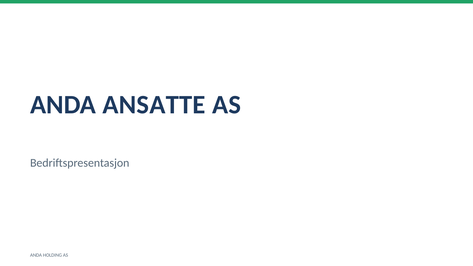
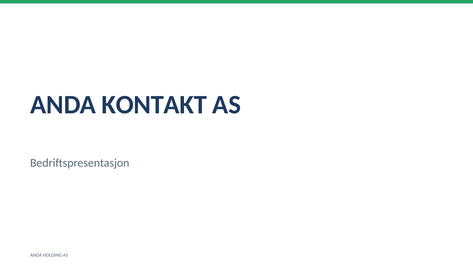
ANSATTE: ANSATTE -> KONTAKT (154, 105)
